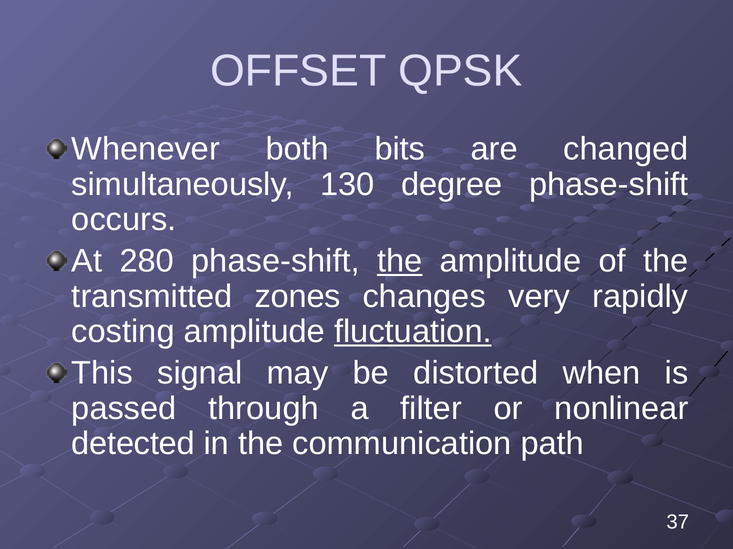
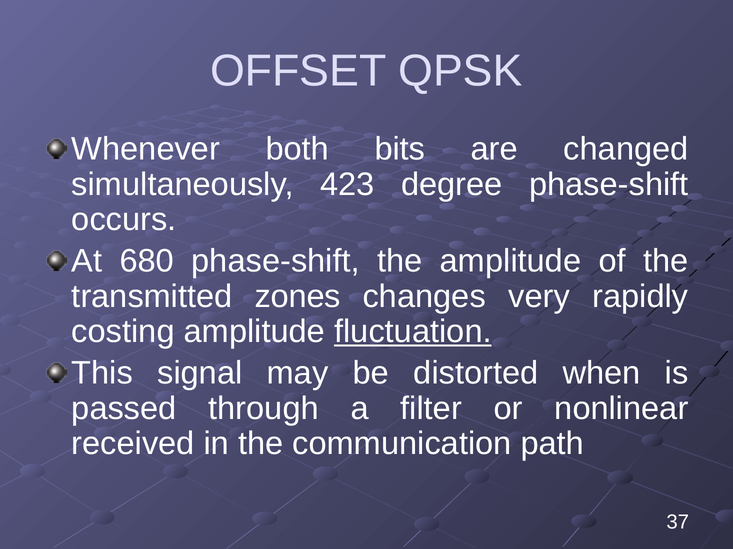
130: 130 -> 423 (347, 185)
280: 280 -> 680 (147, 261)
the underline: present -> none (400, 261)
detected: detected -> received (133, 444)
